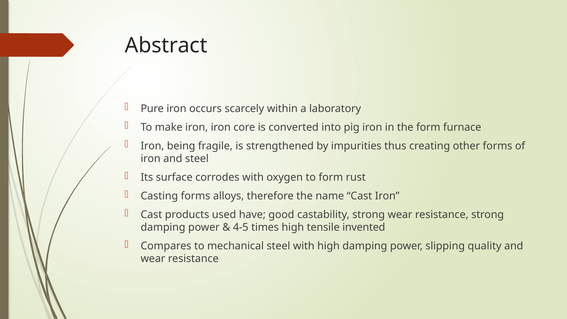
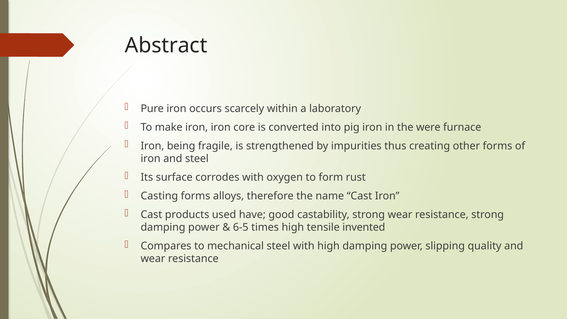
the form: form -> were (428, 127)
4-5: 4-5 -> 6-5 (241, 227)
